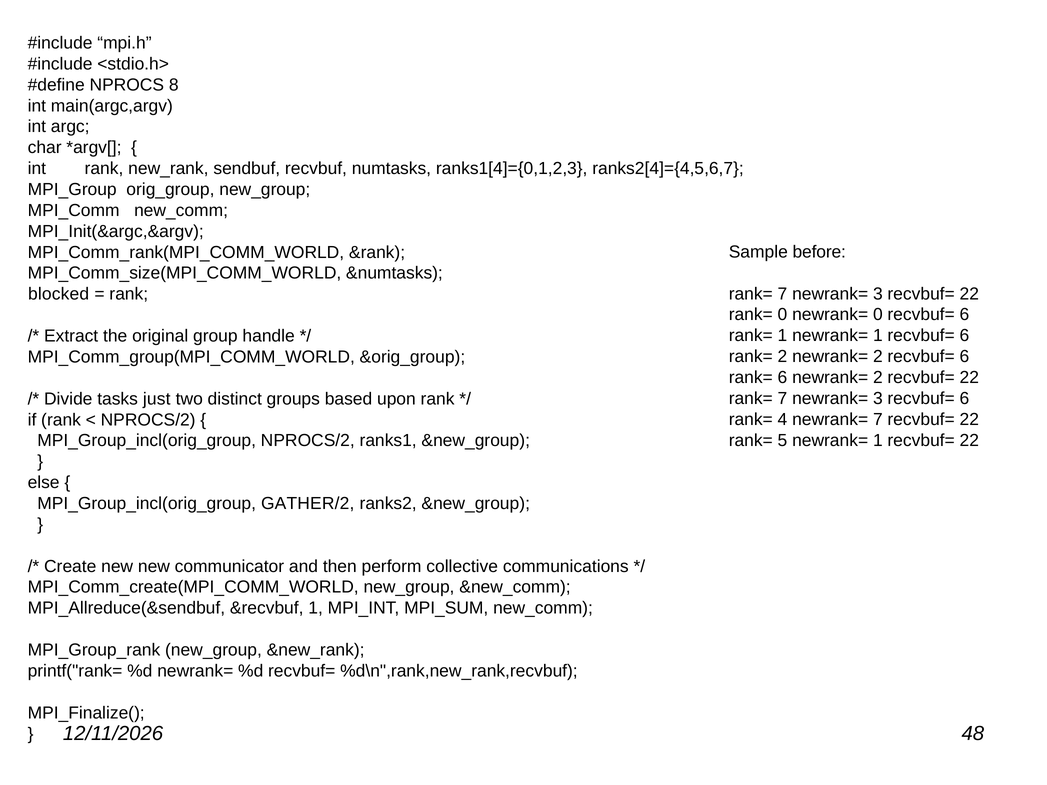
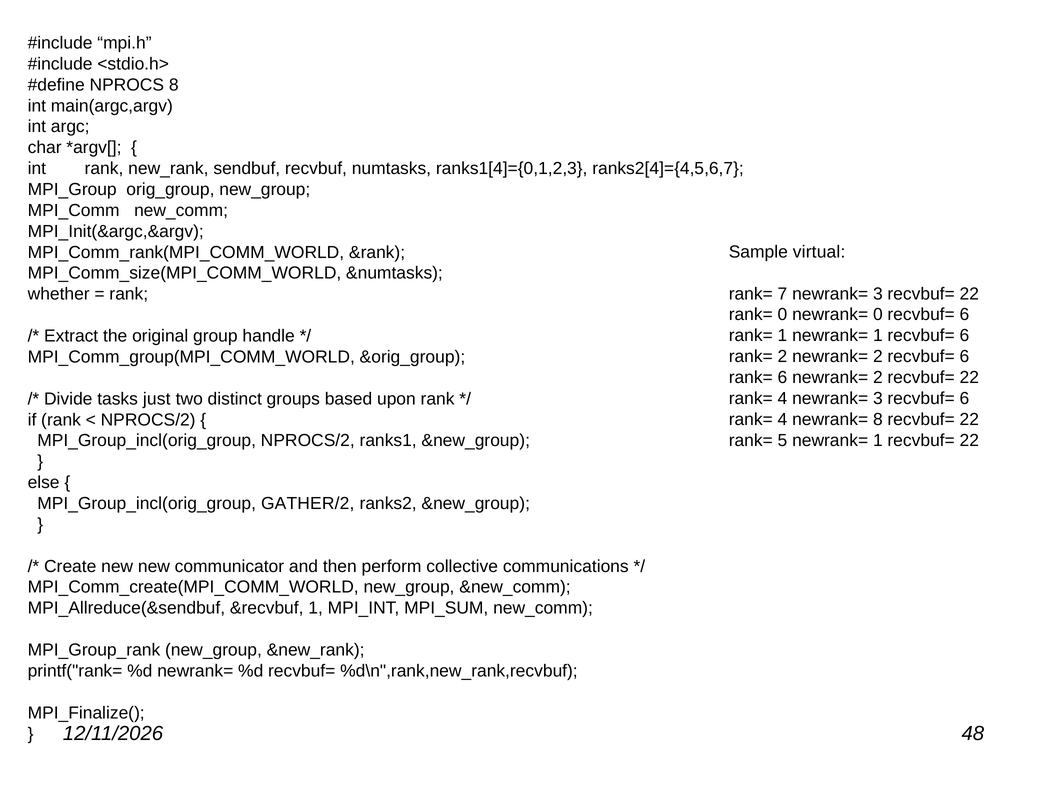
before: before -> virtual (819, 252)
blocked: blocked -> whether (59, 294)
7: 7 -> 4 (782, 399)
newrank= 7: 7 -> 8 (878, 420)
